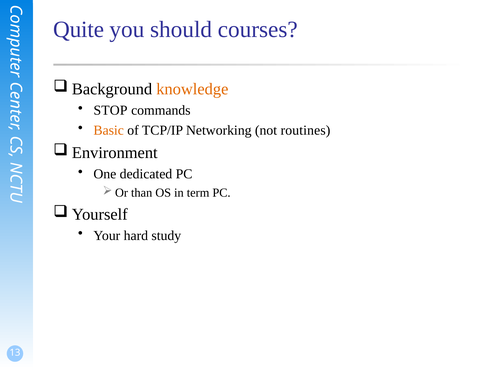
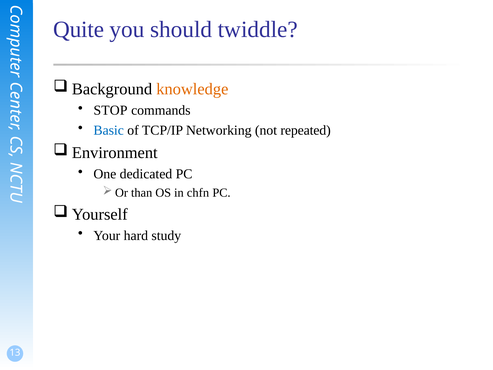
courses: courses -> twiddle (258, 30)
Basic colour: orange -> blue (109, 130)
routines: routines -> repeated (306, 130)
term: term -> chfn (198, 193)
